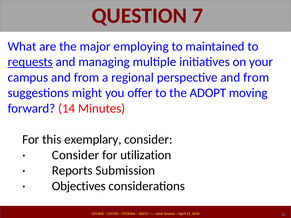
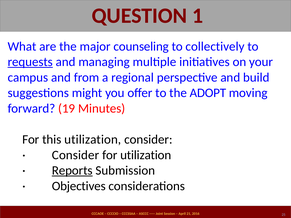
7: 7 -> 1 (198, 16)
employing: employing -> counseling (141, 46)
maintained: maintained -> collectively (215, 46)
perspective and from: from -> build (256, 78)
14: 14 -> 19 (67, 109)
this exemplary: exemplary -> utilization (93, 140)
Reports underline: none -> present (72, 171)
